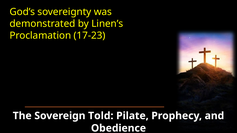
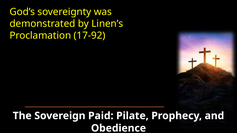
17-23: 17-23 -> 17-92 (89, 36)
Told: Told -> Paid (101, 116)
